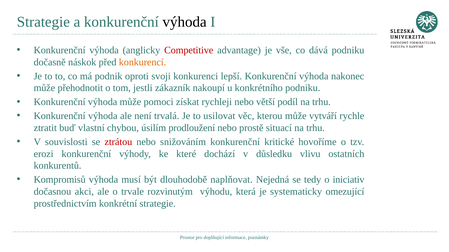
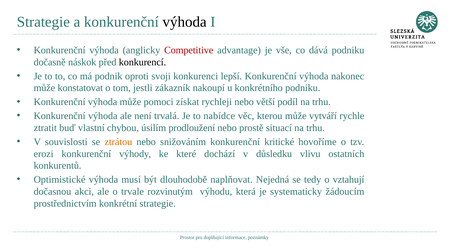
konkurencí colour: orange -> black (142, 62)
přehodnotit: přehodnotit -> konstatovat (80, 88)
usilovat: usilovat -> nabídce (219, 116)
ztrátou colour: red -> orange (118, 142)
Kompromisů: Kompromisů -> Optimistické (60, 180)
iniciativ: iniciativ -> vztahují (349, 180)
omezující: omezující -> žádoucím (345, 192)
